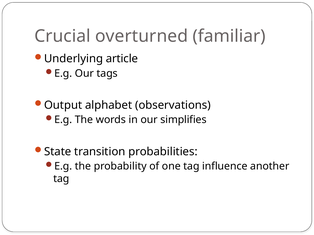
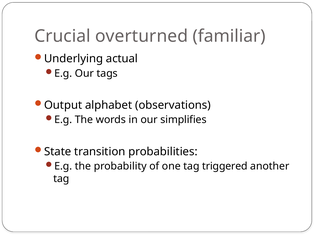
article: article -> actual (122, 59)
influence: influence -> triggered (225, 167)
